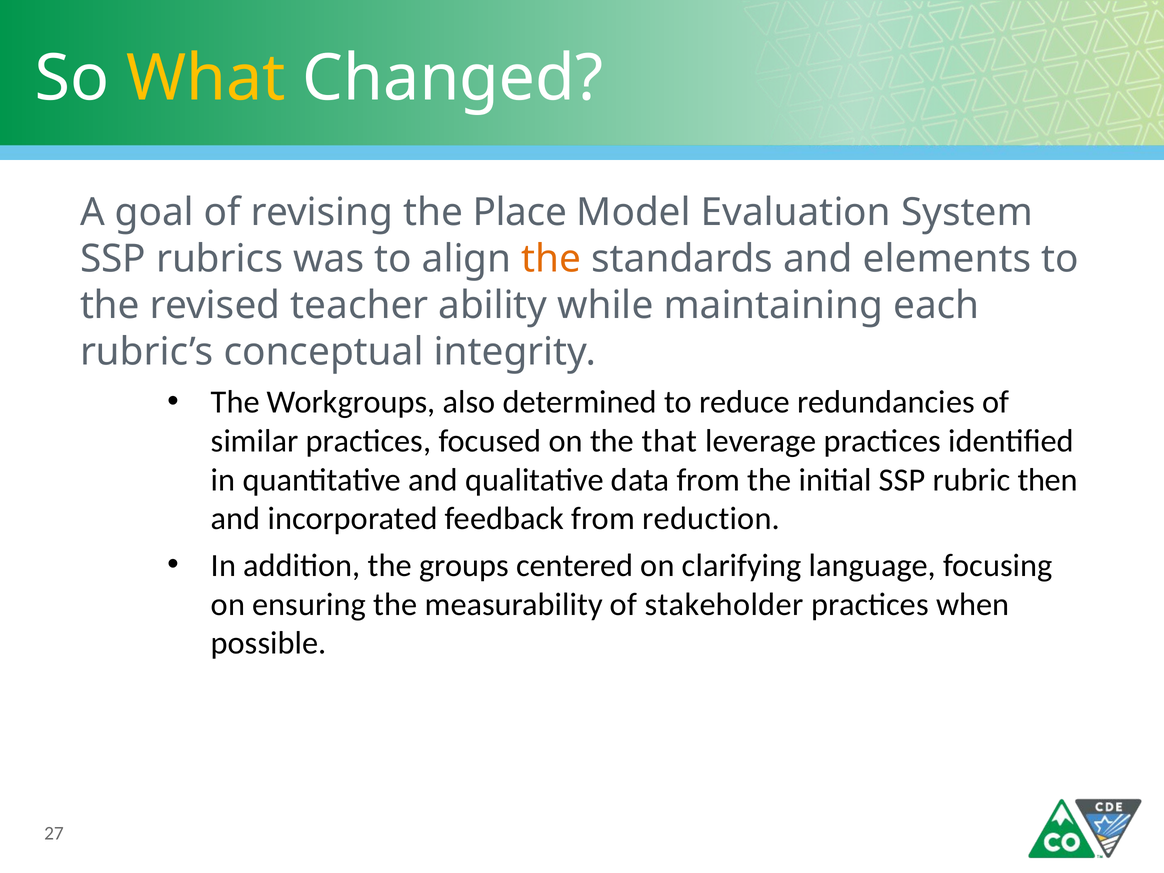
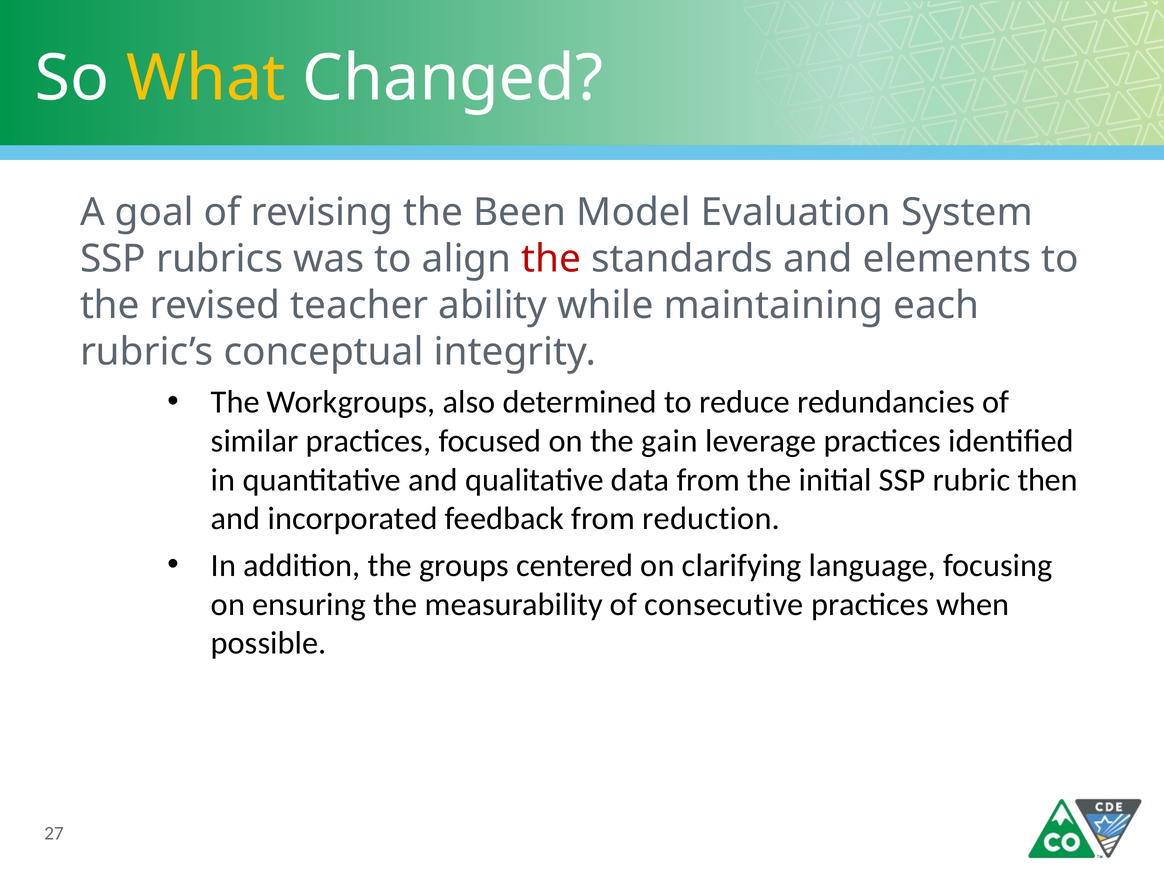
Place: Place -> Been (520, 212)
the colour: orange -> red (551, 259)
that: that -> gain (669, 441)
stakeholder: stakeholder -> consecutive (724, 604)
